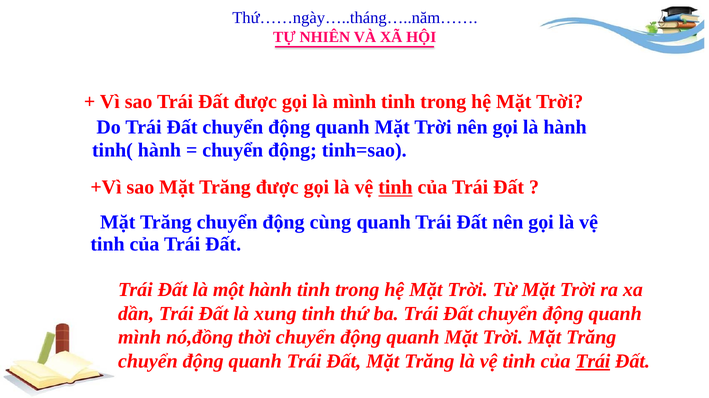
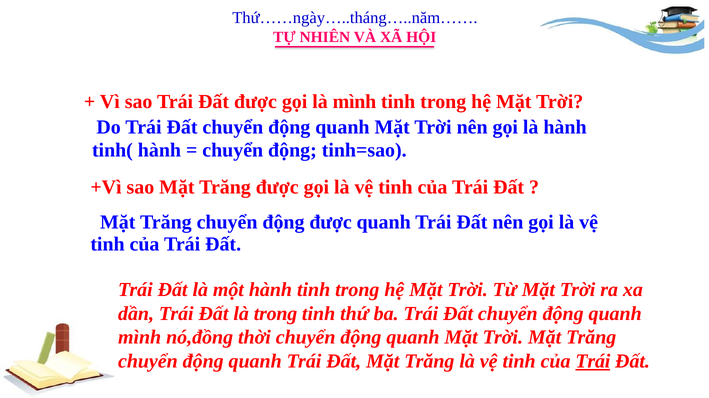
tinh underline: present -> none (395, 188)
động cùng: cùng -> được (331, 222)
là xung: xung -> trong (276, 314)
